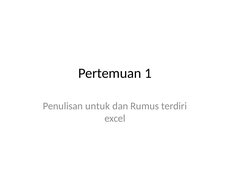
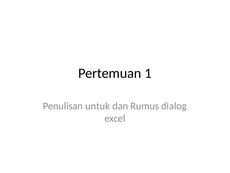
terdiri: terdiri -> dialog (174, 106)
